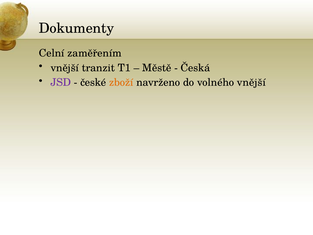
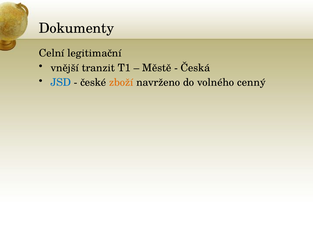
zaměřením: zaměřením -> legitimační (95, 53)
JSD colour: purple -> blue (61, 82)
volného vnější: vnější -> cenný (251, 82)
